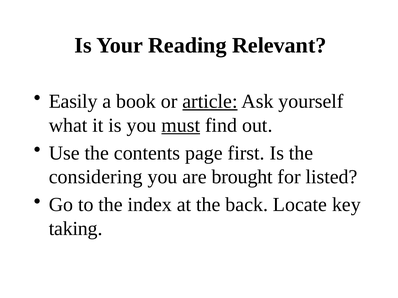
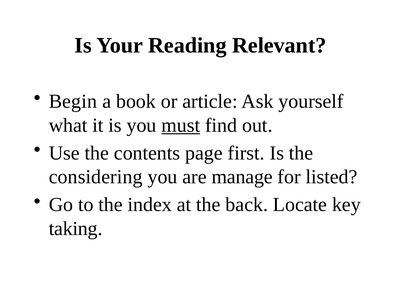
Easily: Easily -> Begin (73, 102)
article underline: present -> none (210, 102)
brought: brought -> manage (242, 177)
